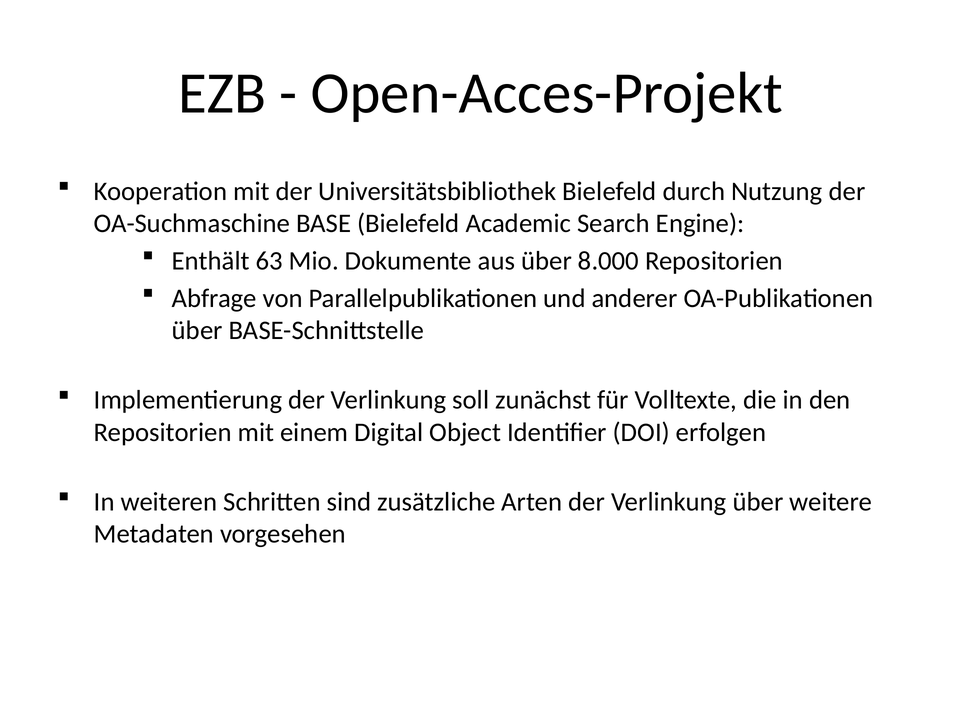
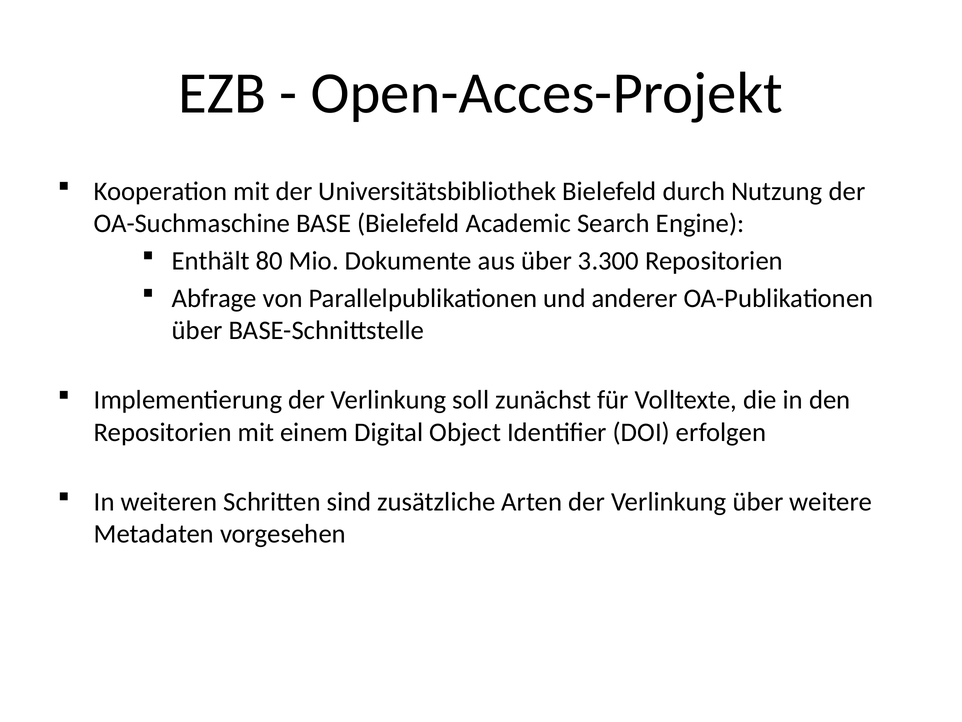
63: 63 -> 80 (269, 261)
8.000: 8.000 -> 3.300 (608, 261)
